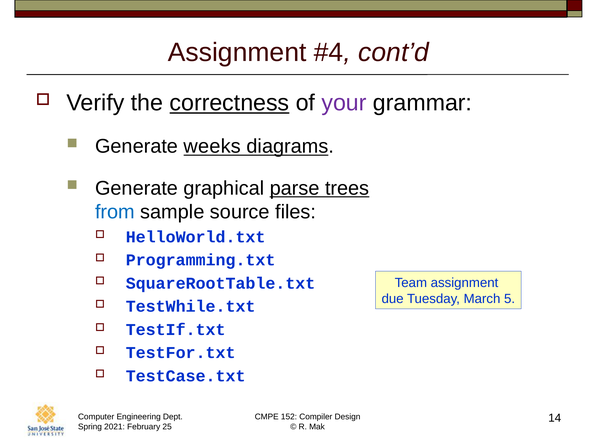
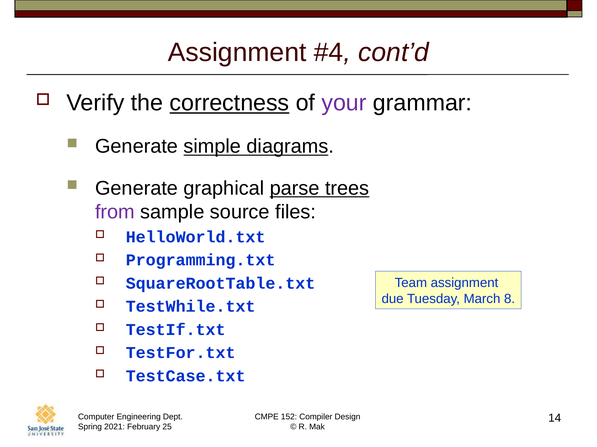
weeks: weeks -> simple (212, 147)
from colour: blue -> purple (115, 212)
5: 5 -> 8 (510, 299)
